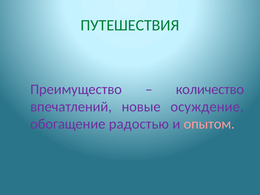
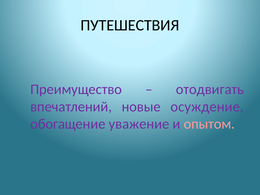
ПУТЕШЕСТВИЯ colour: green -> black (130, 25)
количество: количество -> отодвигать (210, 89)
радостью: радостью -> уважение (139, 124)
